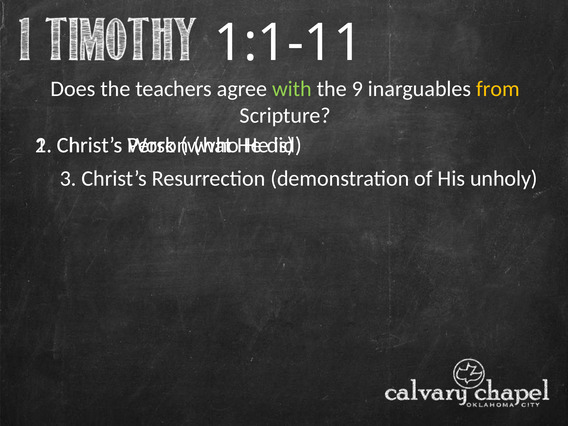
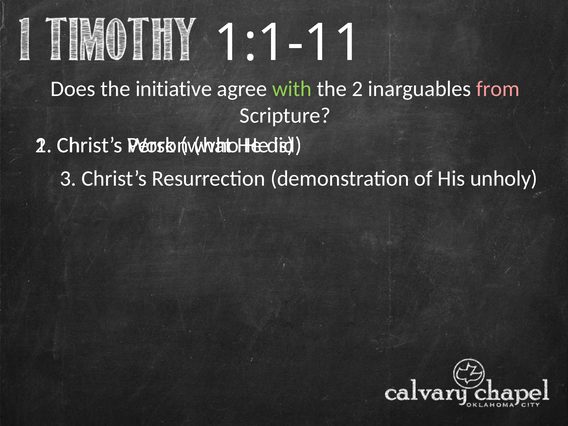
teachers: teachers -> initiative (174, 89)
the 9: 9 -> 2 (357, 89)
from colour: yellow -> pink (498, 89)
